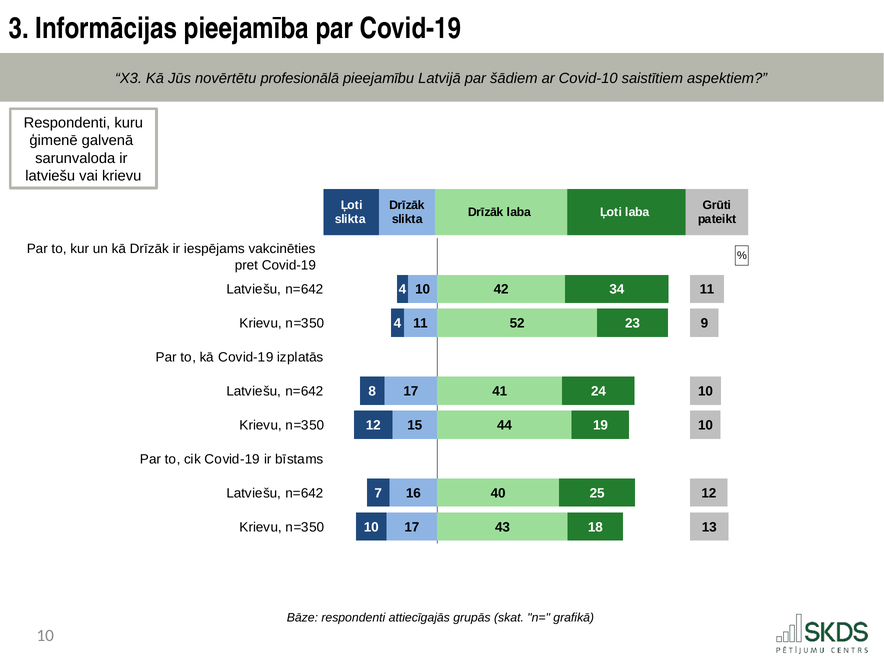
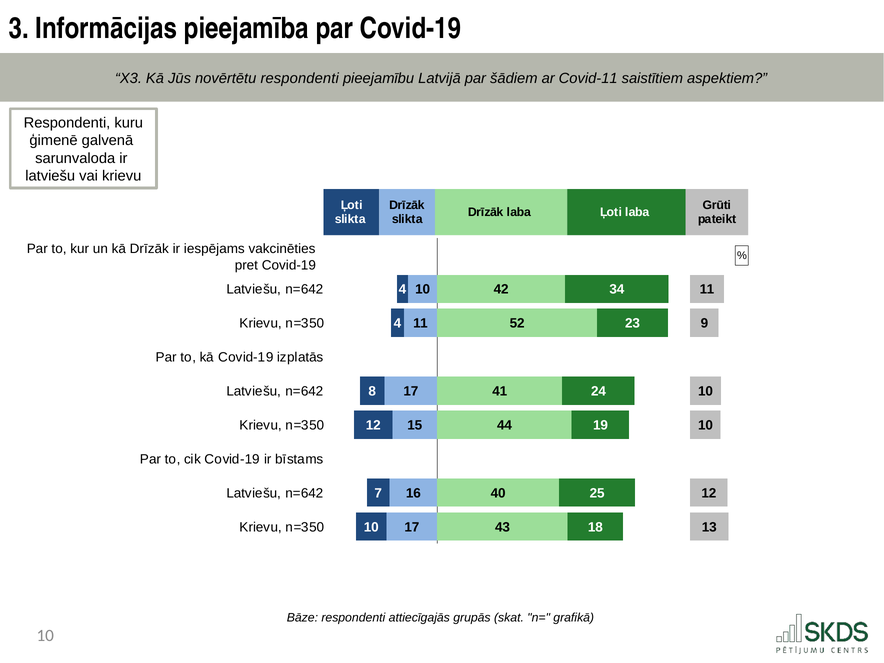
novērtētu profesionālā: profesionālā -> respondenti (300, 78)
Covid-10: Covid-10 -> Covid-11 (588, 78)
